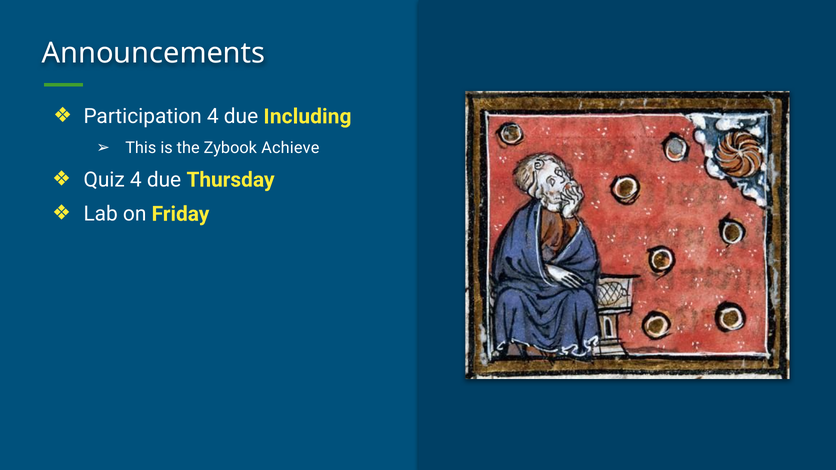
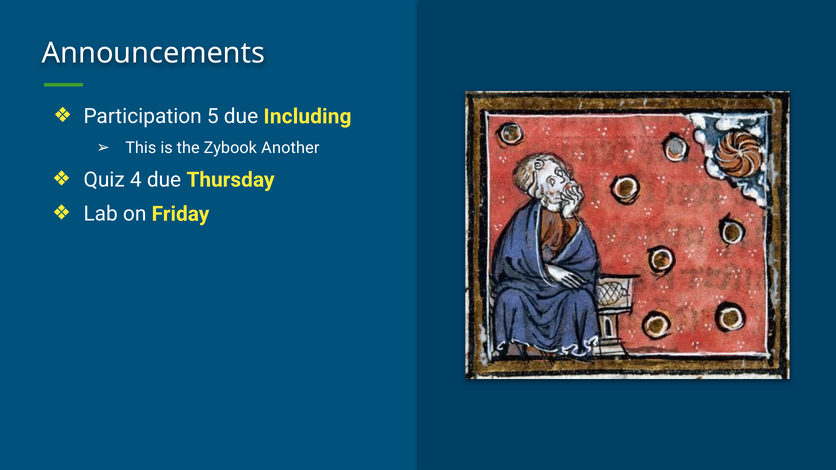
Participation 4: 4 -> 5 (213, 116)
Achieve: Achieve -> Another (290, 148)
